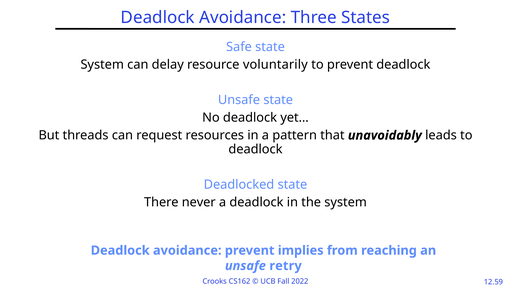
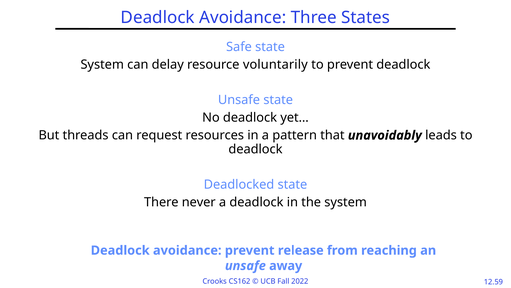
implies: implies -> release (301, 250)
retry: retry -> away (286, 265)
